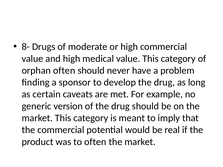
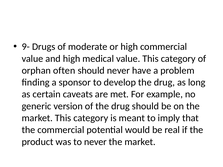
8-: 8- -> 9- (26, 47)
to often: often -> never (95, 142)
